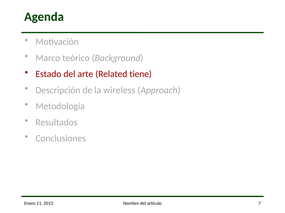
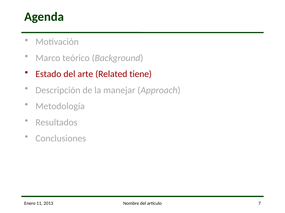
wireless: wireless -> manejar (119, 90)
